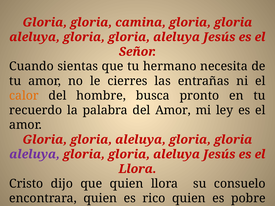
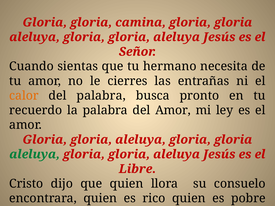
del hombre: hombre -> palabra (101, 96)
aleluya colour: purple -> green (35, 154)
Llora: Llora -> Libre (137, 169)
